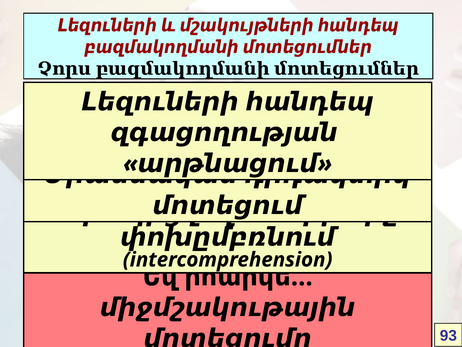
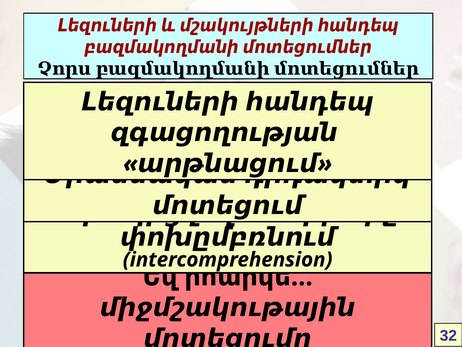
93: 93 -> 32 (448, 335)
